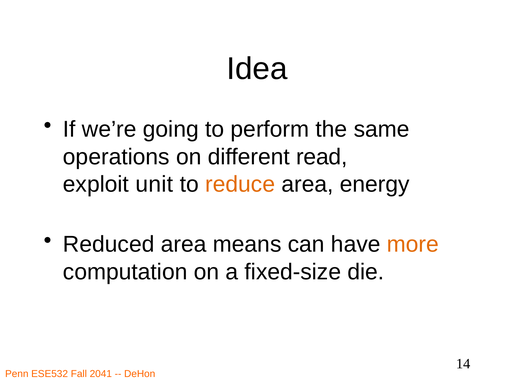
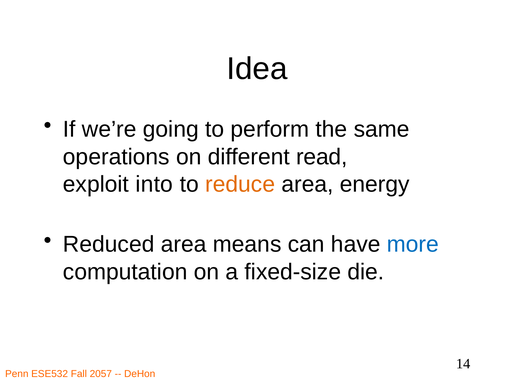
unit: unit -> into (154, 184)
more colour: orange -> blue (413, 244)
2041: 2041 -> 2057 (101, 373)
